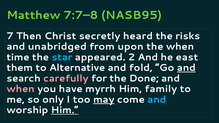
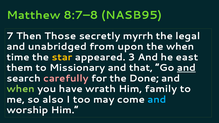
7:7–8: 7:7–8 -> 8:7–8 (81, 15)
Christ: Christ -> Those (60, 36)
heard: heard -> myrrh (138, 36)
risks: risks -> legal (188, 36)
star colour: light blue -> yellow (62, 57)
2: 2 -> 3 (132, 57)
Alternative: Alternative -> Missionary (77, 68)
fold: fold -> that (141, 68)
when colour: pink -> light green (21, 89)
myrrh: myrrh -> wrath (101, 89)
only: only -> also (53, 100)
may underline: present -> none (104, 100)
Him underline: present -> none (65, 110)
